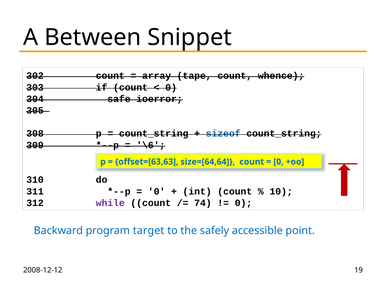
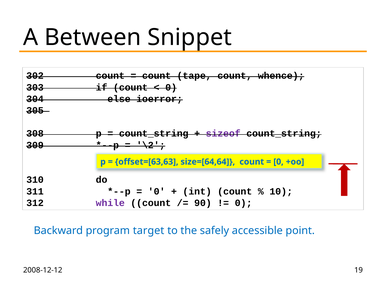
array: array -> count (157, 76)
safe: safe -> else (119, 99)
sizeof colour: blue -> purple (223, 134)
\6: \6 -> \2 (151, 145)
74: 74 -> 90 (203, 203)
